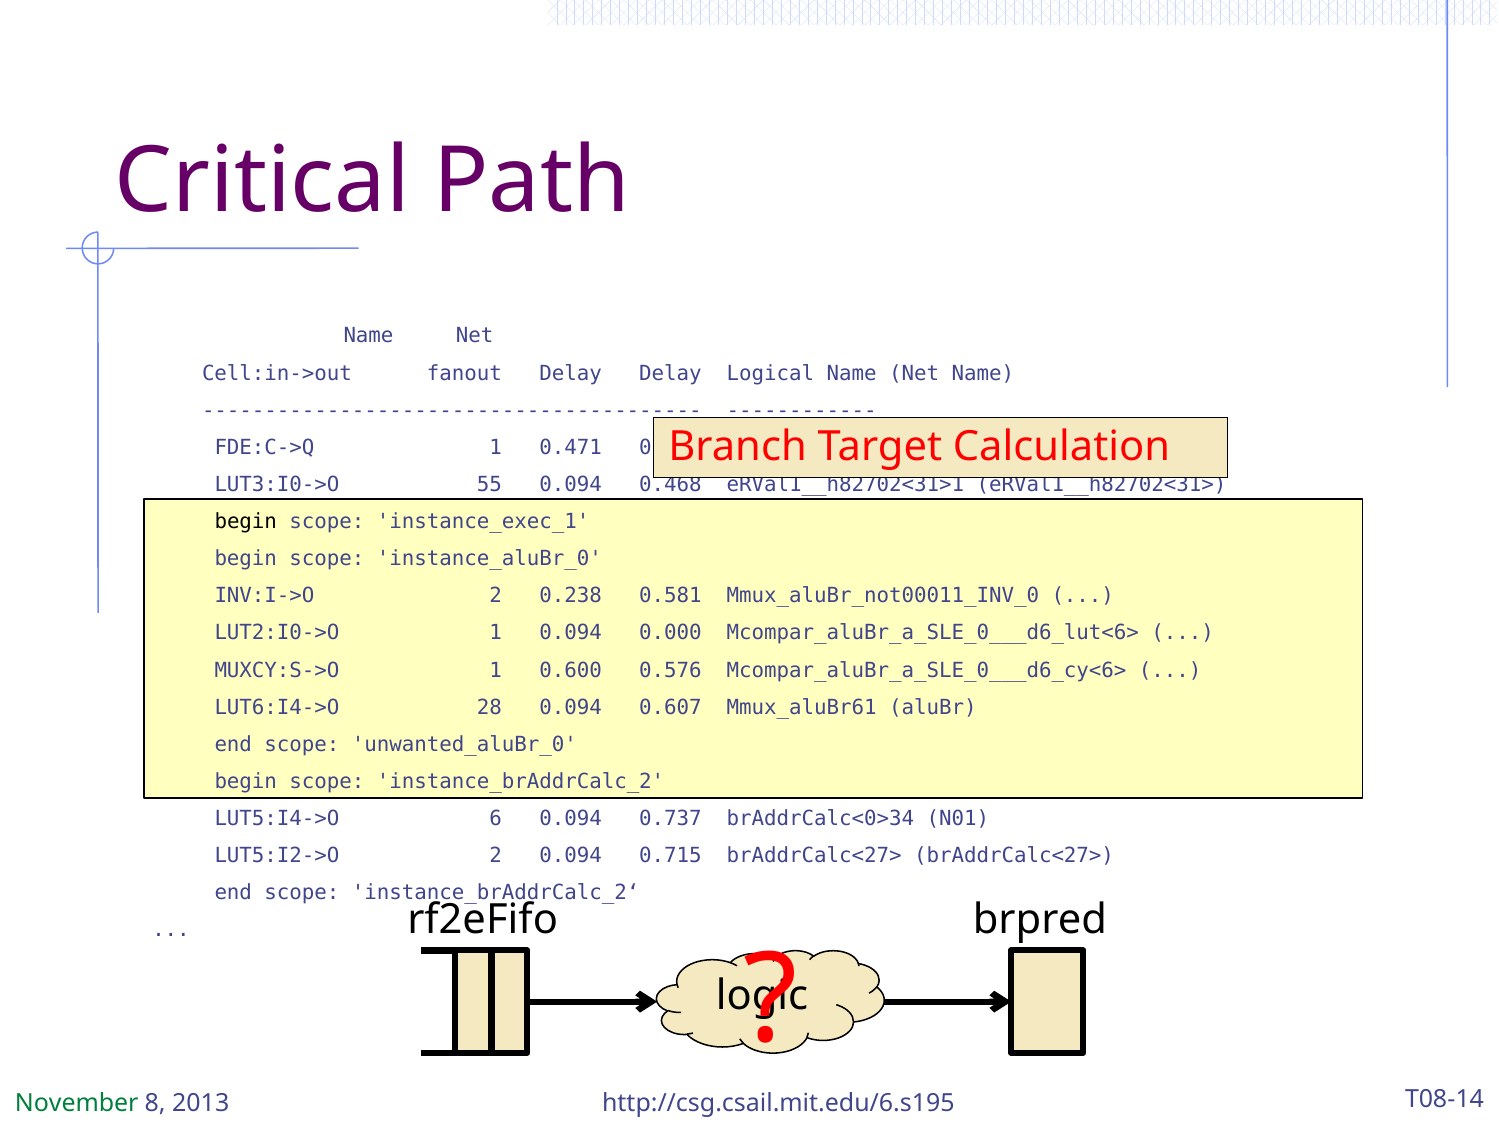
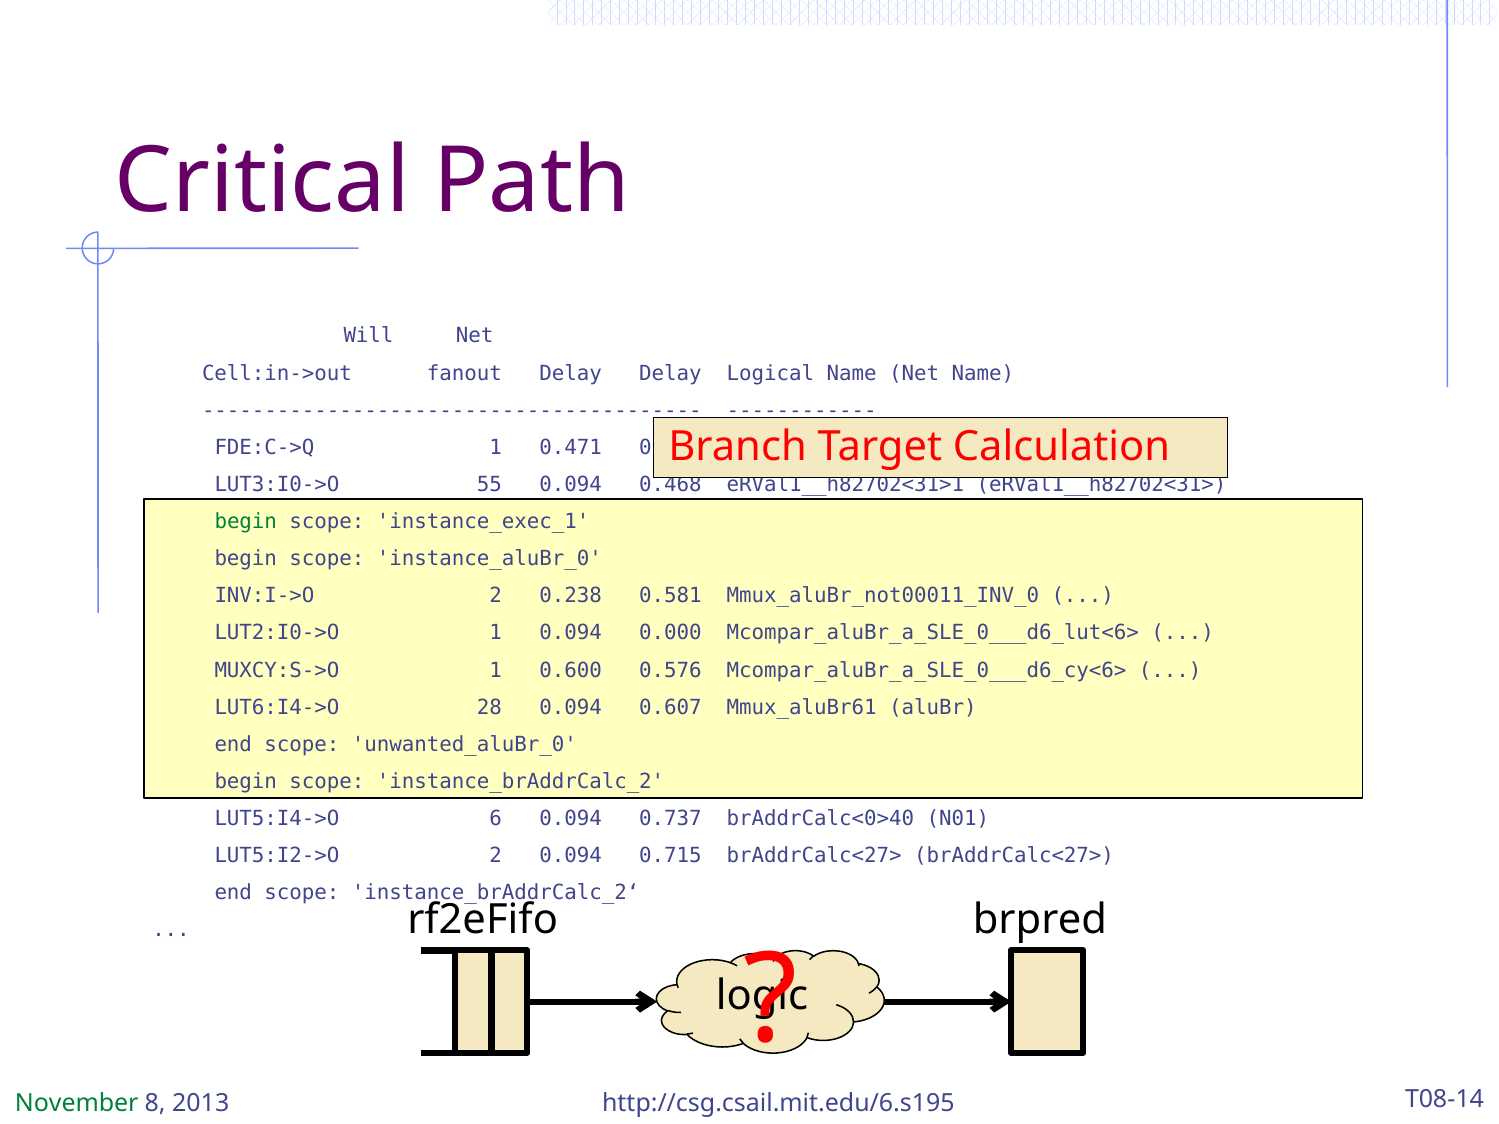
Name: Name -> Will (368, 336)
begin colour: black -> green (246, 522)
brAddrCalc<0>34: brAddrCalc<0>34 -> brAddrCalc<0>40 (820, 819)
